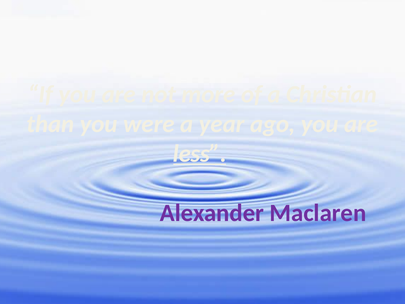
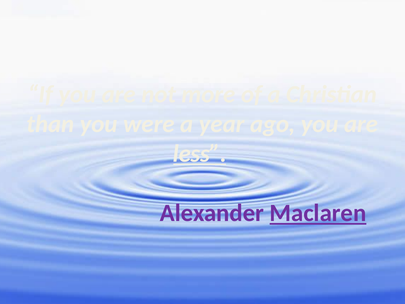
Maclaren underline: none -> present (318, 213)
